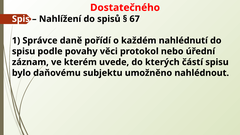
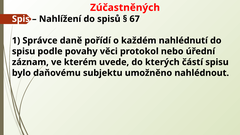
Dostatečného: Dostatečného -> Zúčastněných (125, 8)
